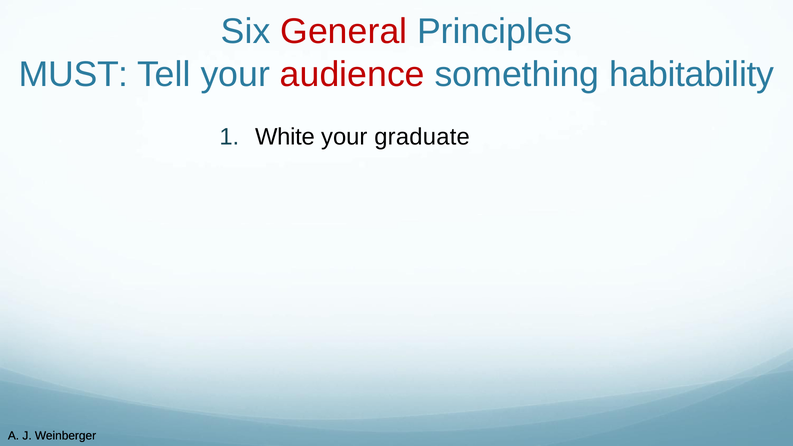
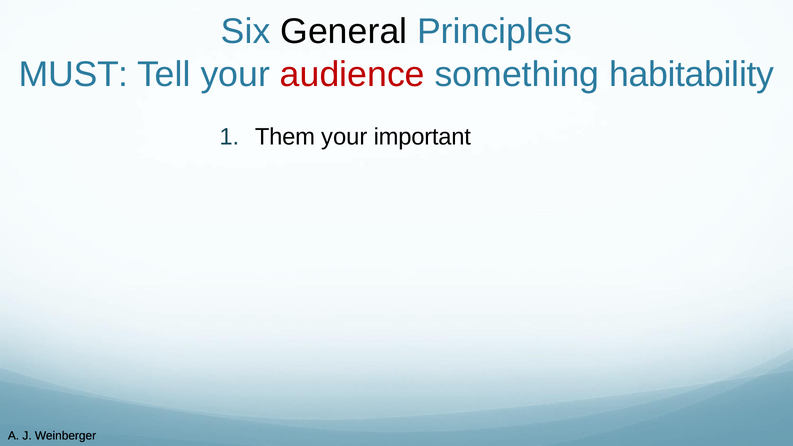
General colour: red -> black (344, 32)
White: White -> Them (285, 137)
graduate: graduate -> important (422, 137)
